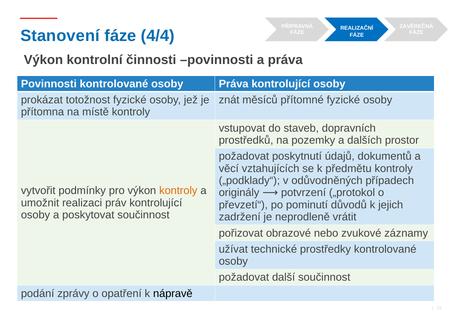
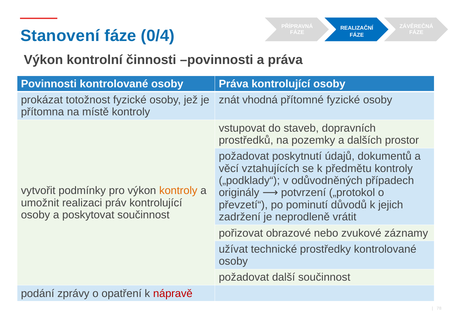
4/4: 4/4 -> 0/4 (158, 36)
měsíců: měsíců -> vhodná (260, 100)
nápravě colour: black -> red (173, 294)
